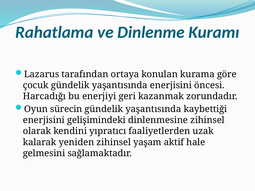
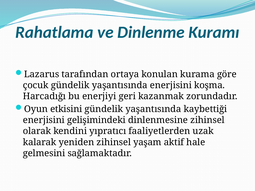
öncesi: öncesi -> koşma (210, 85)
sürecin: sürecin -> etkisini (66, 109)
